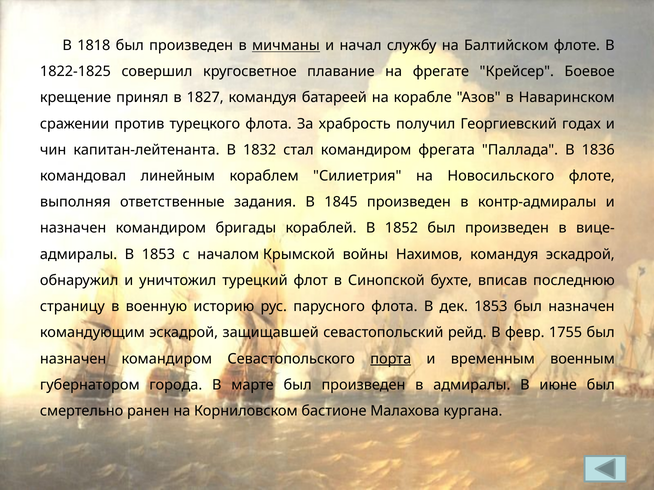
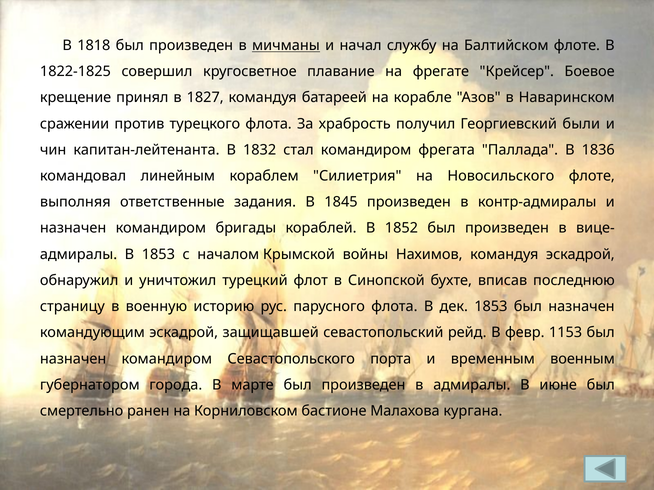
годах: годах -> были (581, 124)
1755: 1755 -> 1153 (566, 333)
порта underline: present -> none (391, 359)
